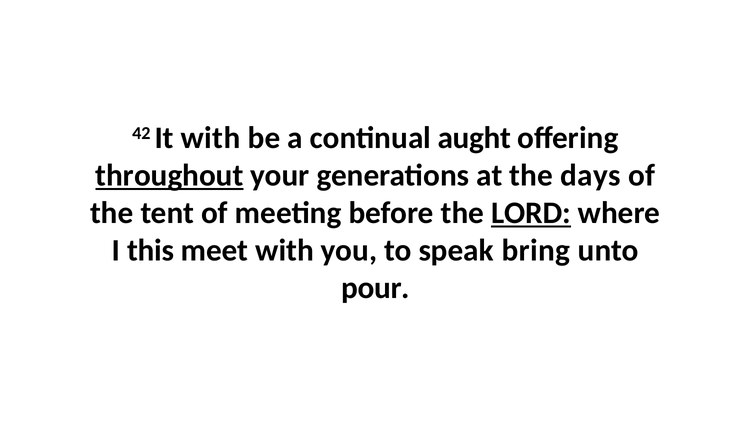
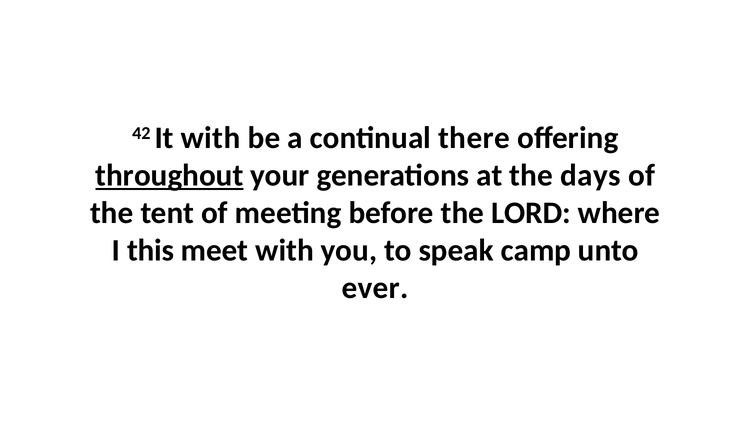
aught: aught -> there (474, 138)
LORD underline: present -> none (531, 213)
bring: bring -> camp (536, 251)
pour: pour -> ever (375, 288)
